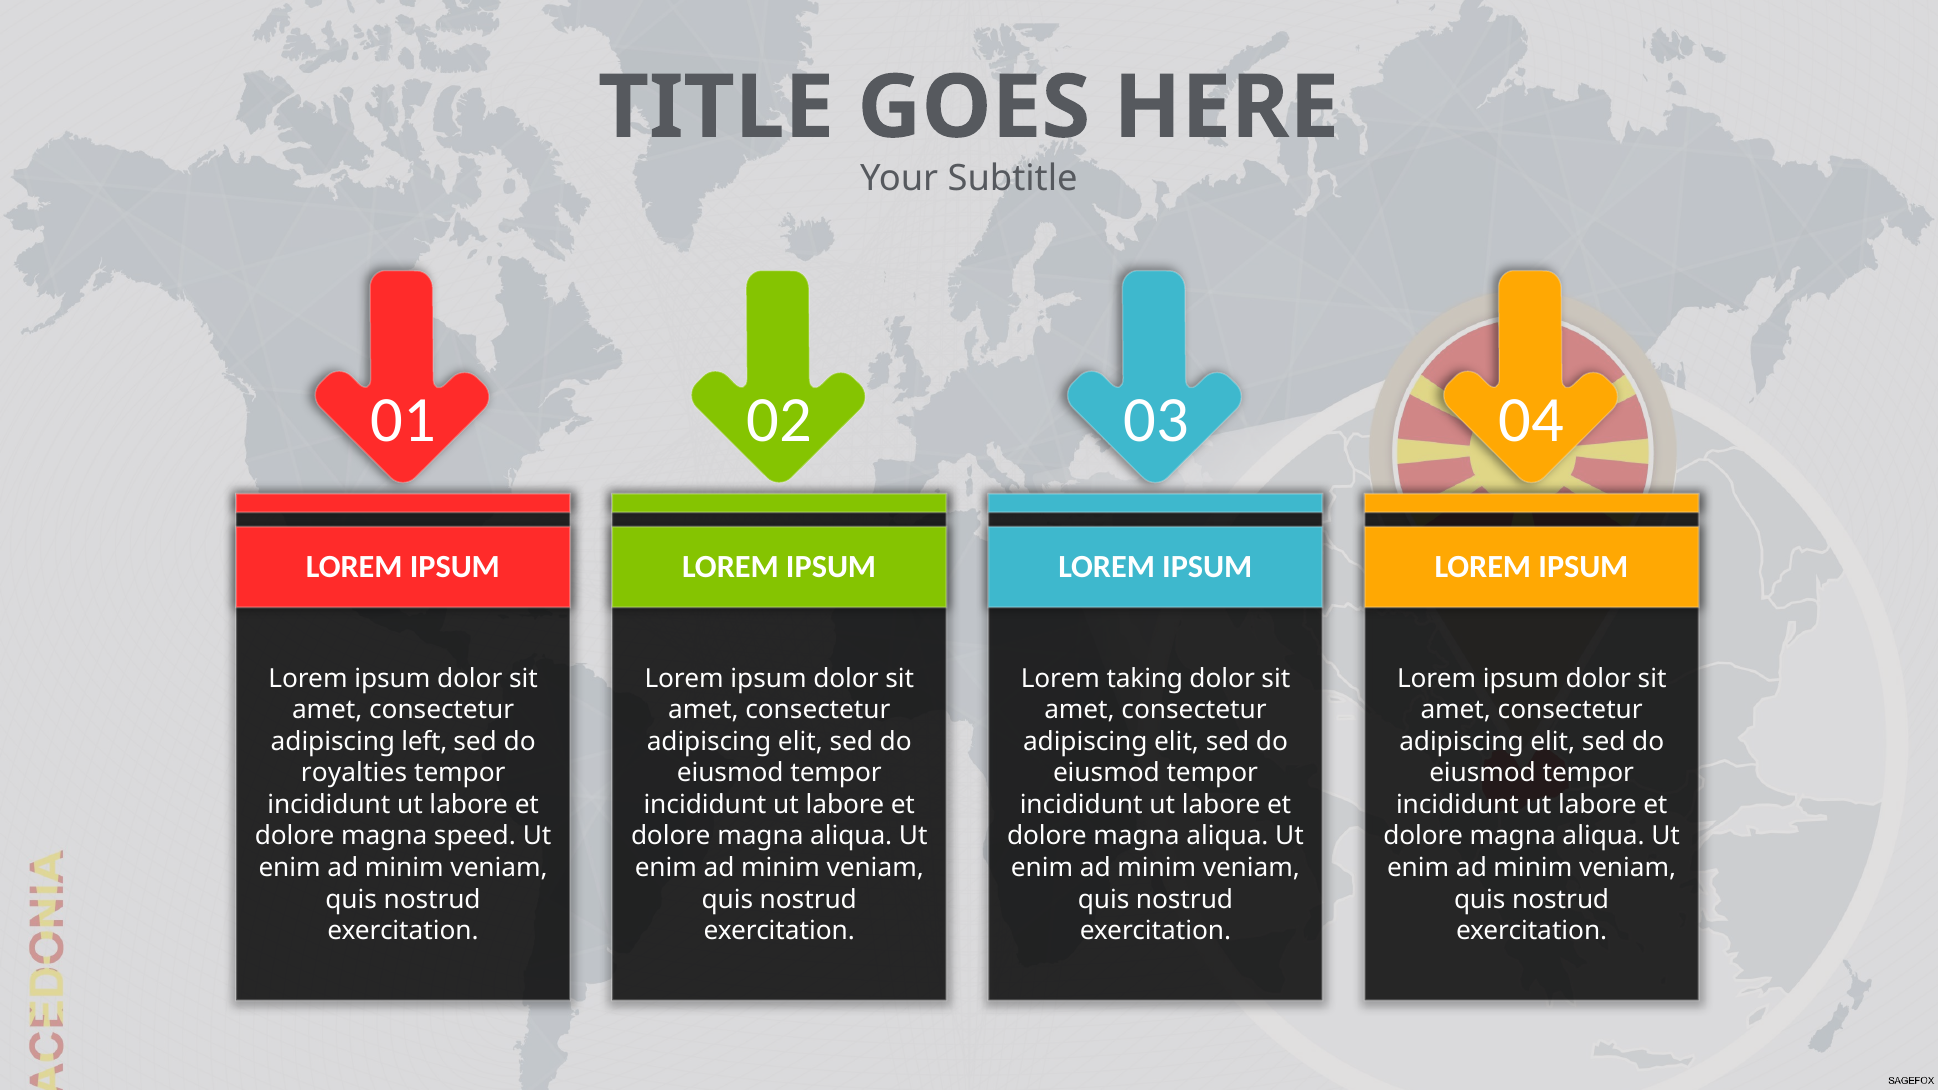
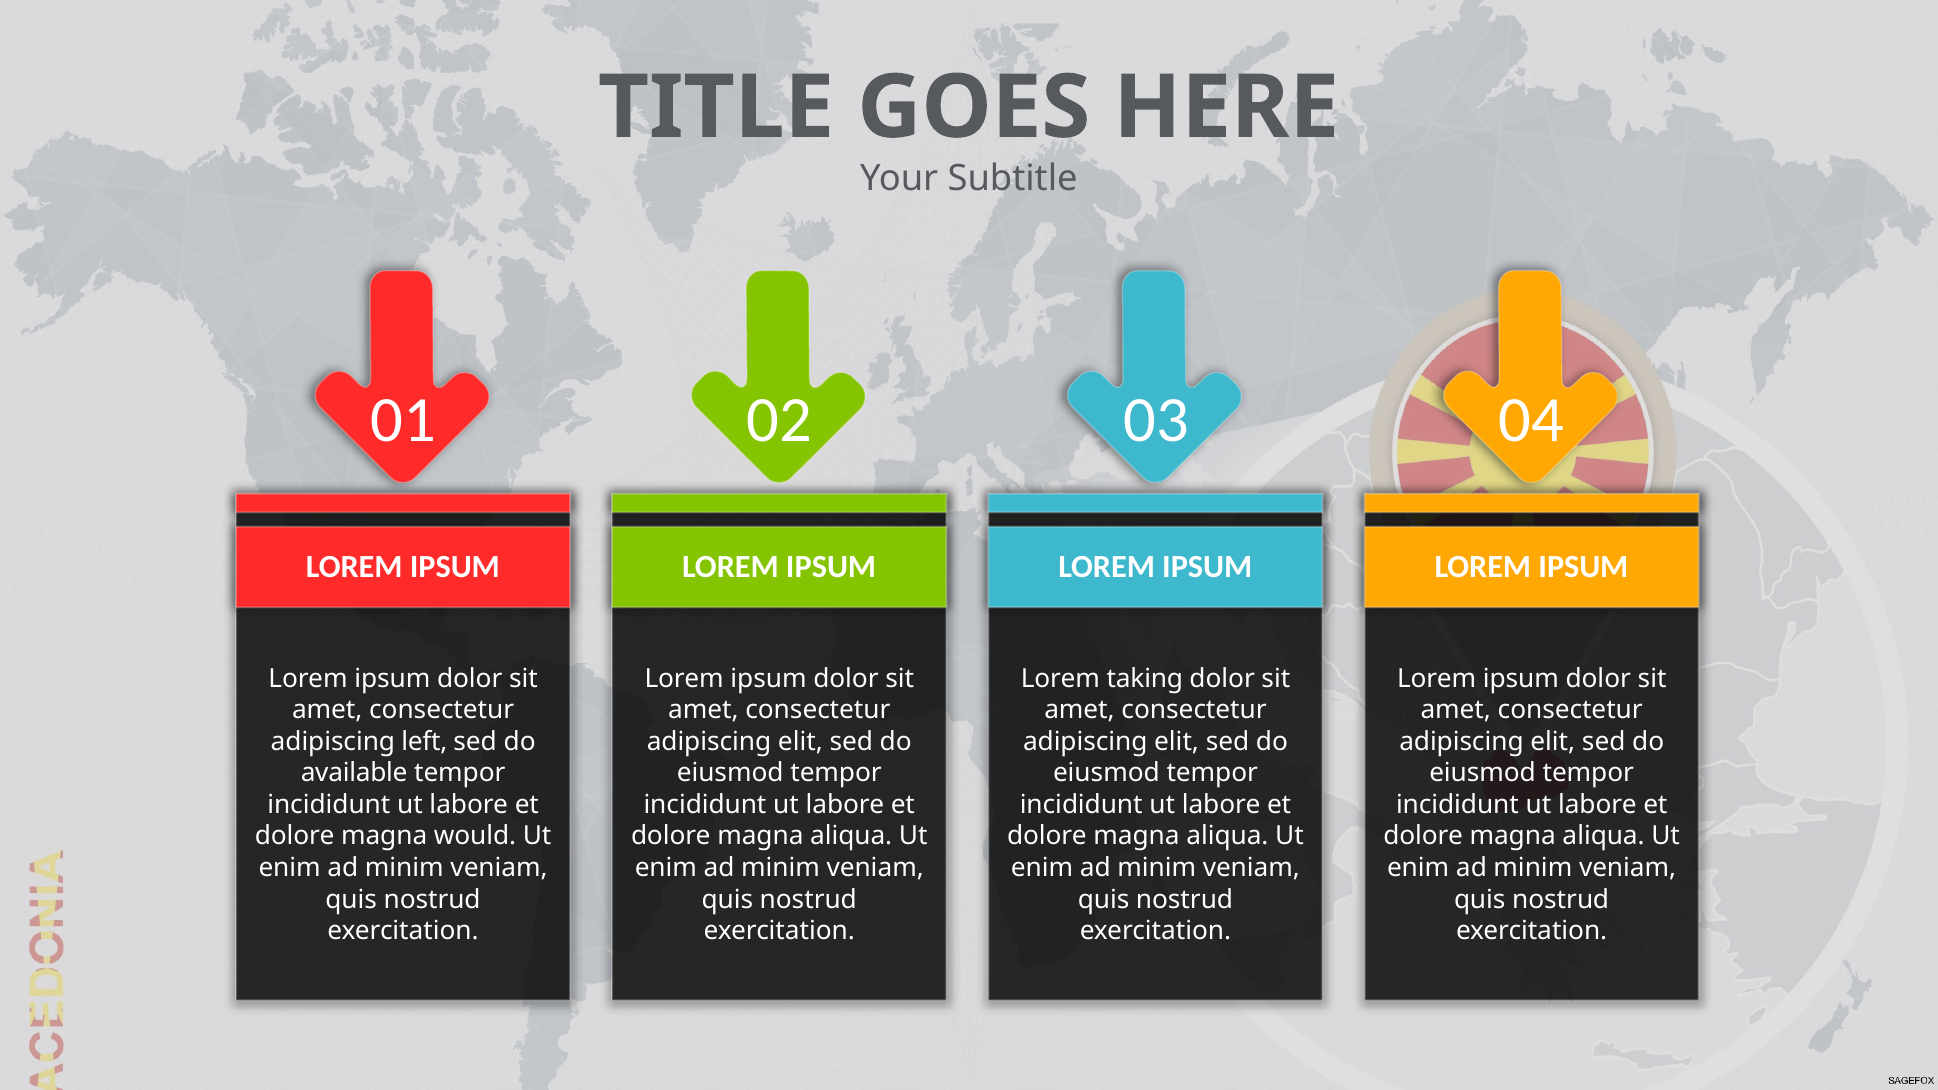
royalties: royalties -> available (354, 773)
speed: speed -> would (475, 836)
